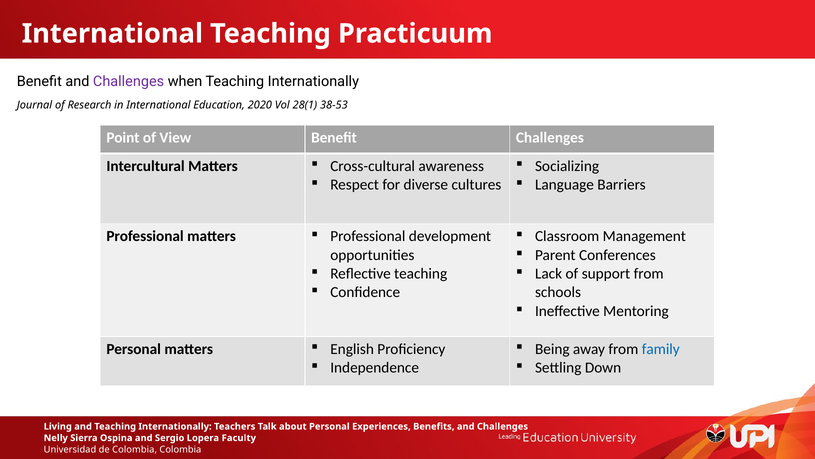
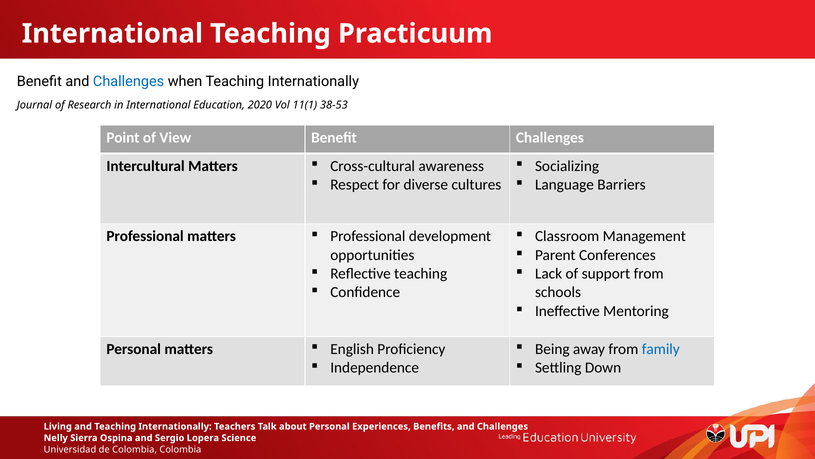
Challenges colour: purple -> blue (129, 81)
28(1: 28(1 -> 11(1 (305, 105)
Faculty: Faculty -> Science (239, 437)
